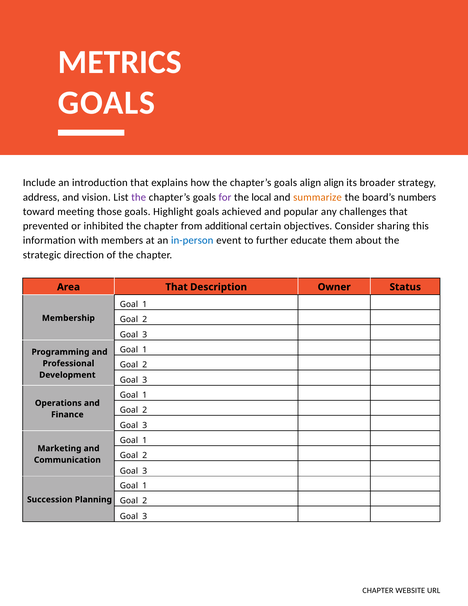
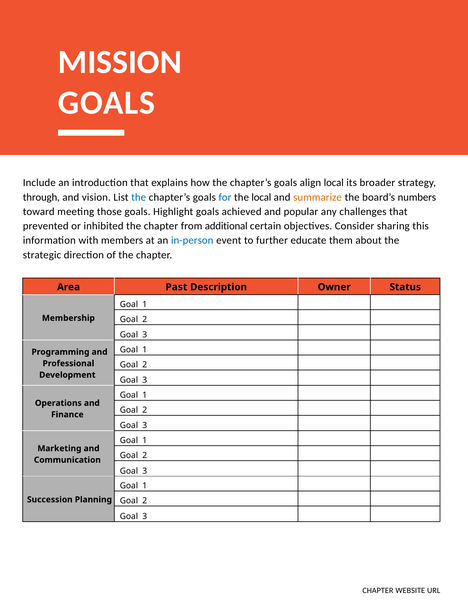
METRICS: METRICS -> MISSION (120, 62)
align align: align -> local (334, 183)
address: address -> through (41, 197)
the colour: purple -> blue (139, 197)
for colour: purple -> blue (225, 197)
Area That: That -> Past (176, 287)
